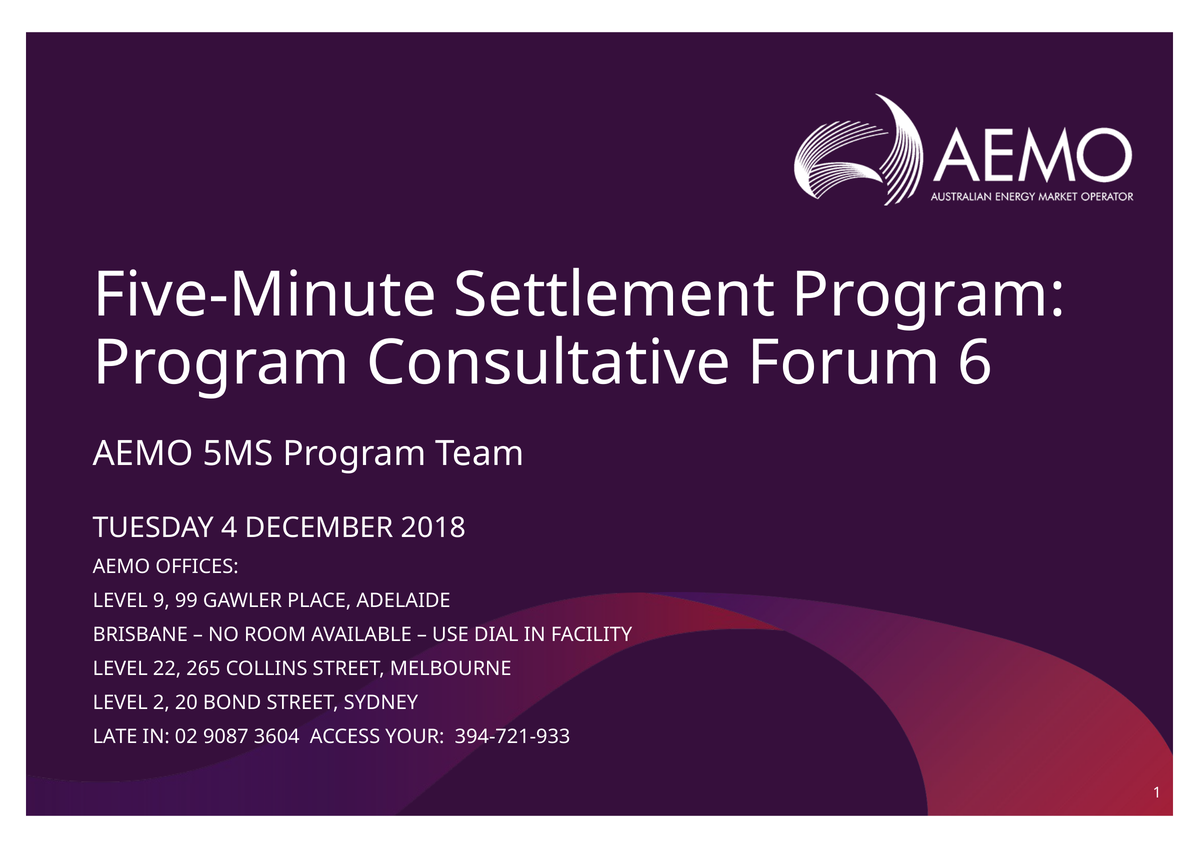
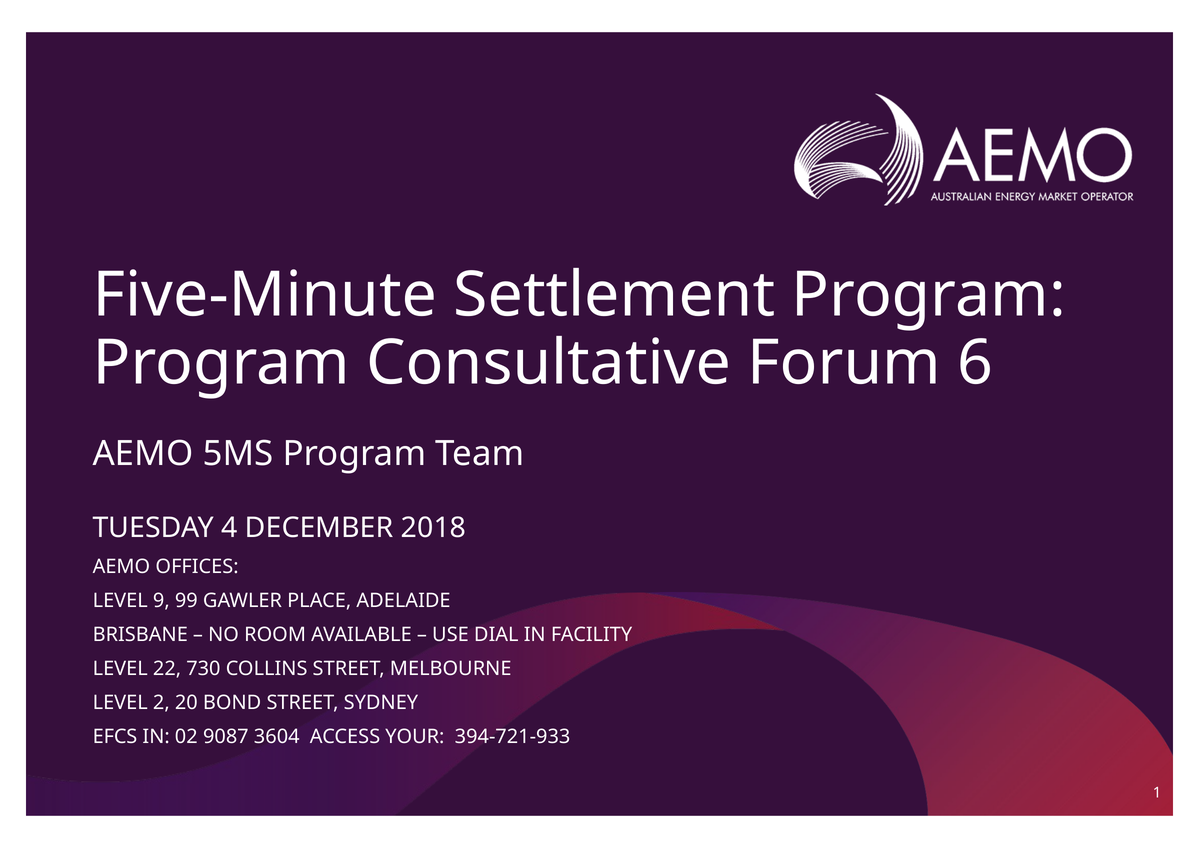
265: 265 -> 730 (203, 669)
LATE: LATE -> EFCS (115, 737)
